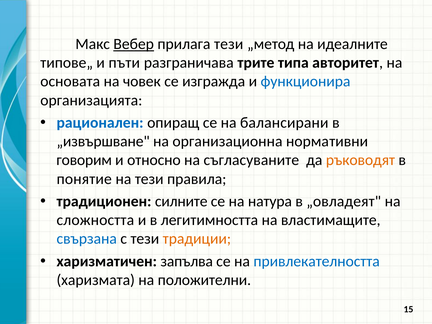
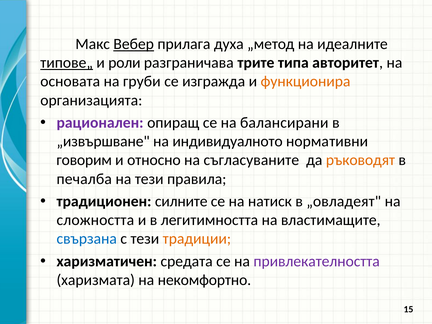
прилага тези: тези -> духа (229, 44)
типове„ underline: none -> present (67, 63)
пъти: пъти -> роли (124, 63)
човек: човек -> груби (142, 81)
функционира colour: blue -> orange (306, 81)
рационален colour: blue -> purple (100, 123)
организационна: организационна -> индивидуалното (228, 141)
понятие: понятие -> печалба (84, 179)
натура: натура -> натиск (270, 201)
запълва: запълва -> средата (187, 261)
привлекателността colour: blue -> purple (317, 261)
положителни: положителни -> некомфортно (204, 280)
